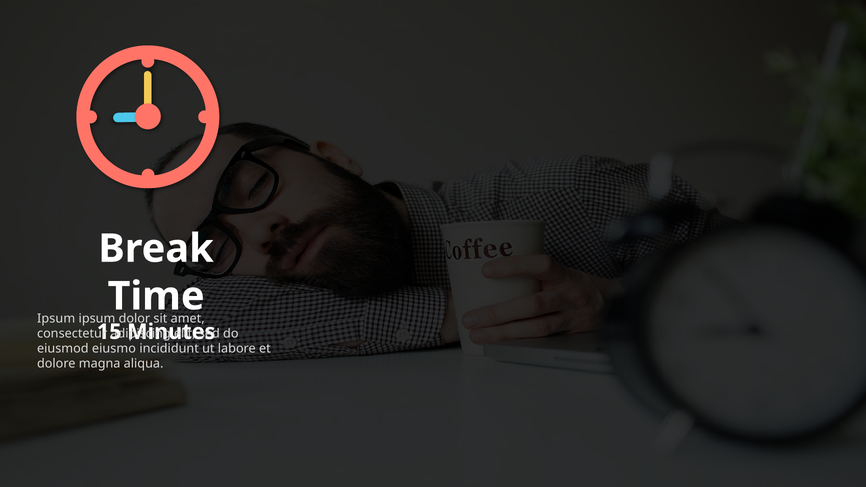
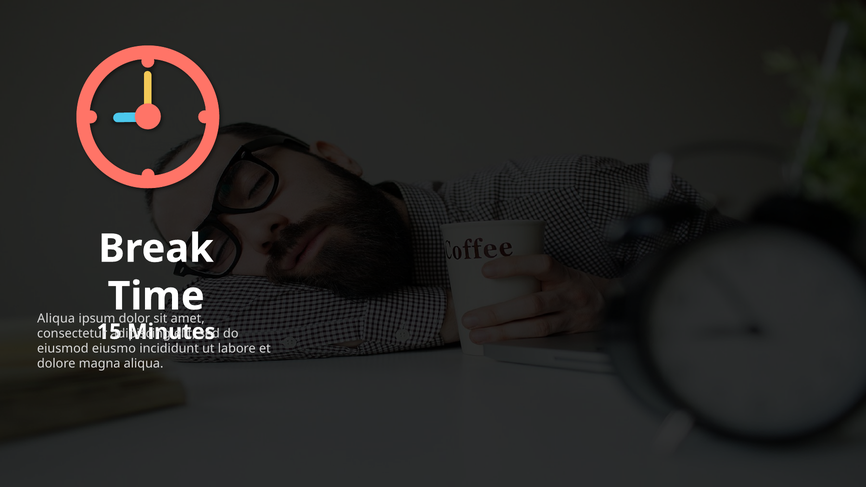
Ipsum: Ipsum -> Aliqua (56, 318)
